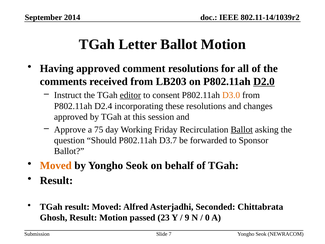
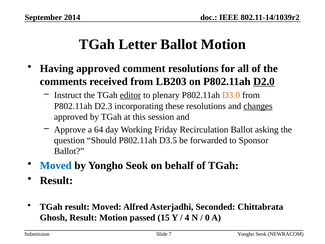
consent: consent -> plenary (166, 95)
D2.4: D2.4 -> D2.3 (103, 106)
changes underline: none -> present (258, 106)
75: 75 -> 64 (99, 129)
Ballot underline: present -> none (242, 129)
D3.7: D3.7 -> D3.5 (168, 140)
Moved colour: orange -> blue (56, 165)
23: 23 -> 15 (164, 218)
9: 9 -> 4 (187, 218)
